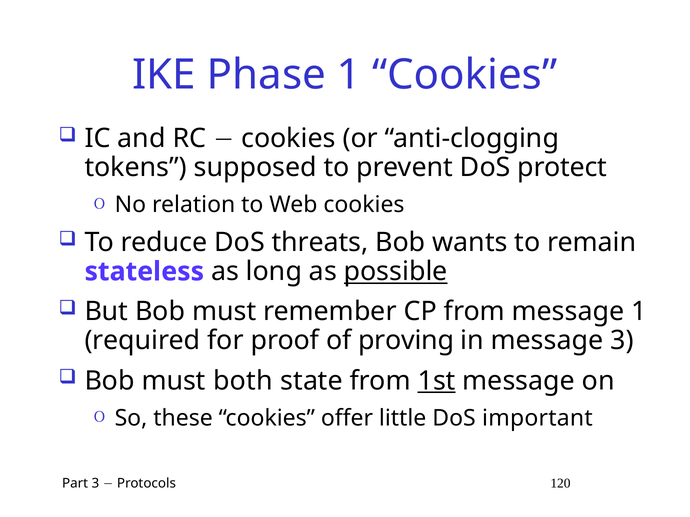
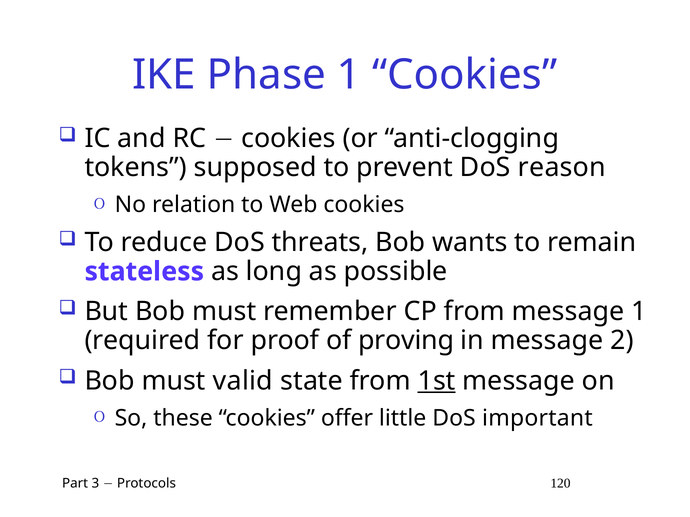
protect: protect -> reason (562, 168)
possible underline: present -> none (396, 272)
message 3: 3 -> 2 (622, 341)
both: both -> valid (243, 381)
